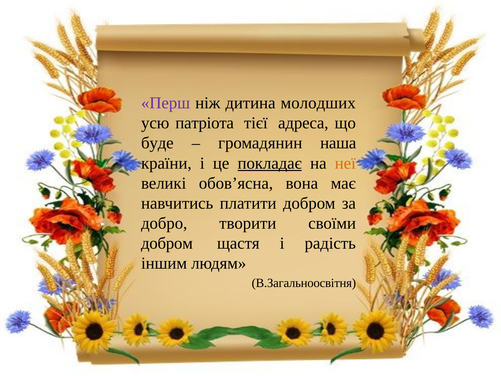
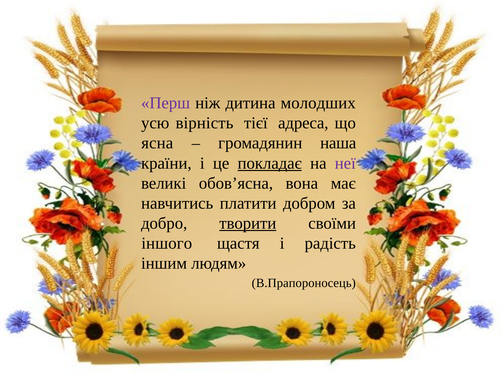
патріота: патріота -> вірність (204, 123)
буде: буде -> ясна (157, 143)
неї colour: orange -> purple (345, 163)
творити underline: none -> present (248, 223)
добром: добром -> іншого (167, 243)
В.Загальноосвітня: В.Загальноосвітня -> В.Прапороносець (304, 283)
